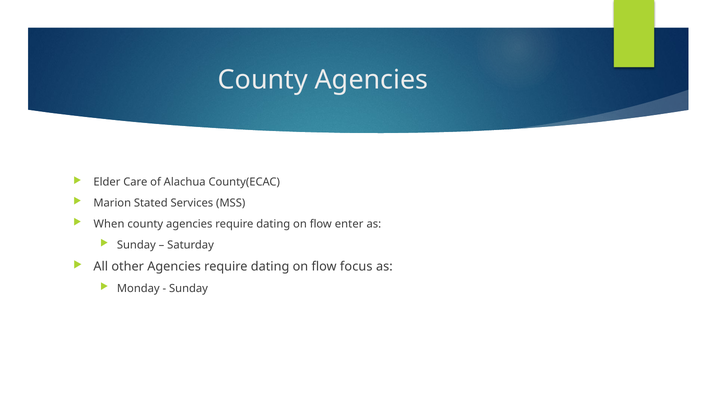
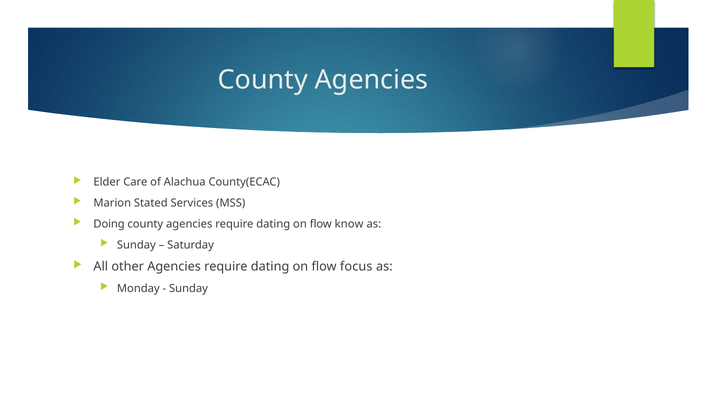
When: When -> Doing (109, 224)
enter: enter -> know (349, 224)
